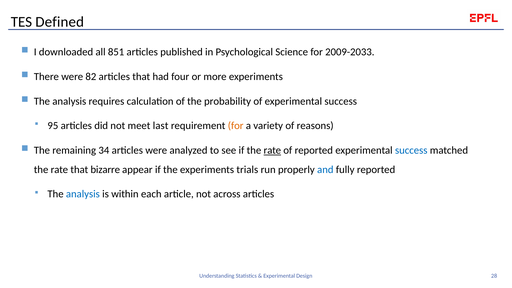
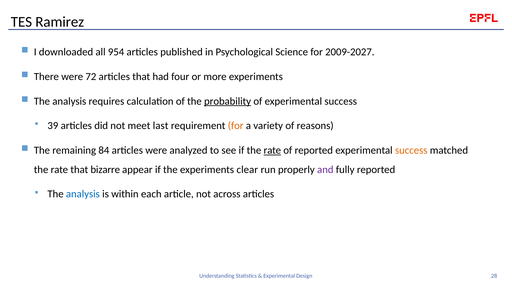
Defined: Defined -> Ramirez (60, 22)
851: 851 -> 954 (116, 52)
2009-2033: 2009-2033 -> 2009-2027 (350, 52)
82: 82 -> 72 (91, 77)
probability underline: none -> present (228, 101)
95: 95 -> 39 (53, 126)
34: 34 -> 84 (104, 150)
success colour: blue -> orange (411, 150)
trials: trials -> clear (247, 170)
and colour: blue -> purple (325, 170)
